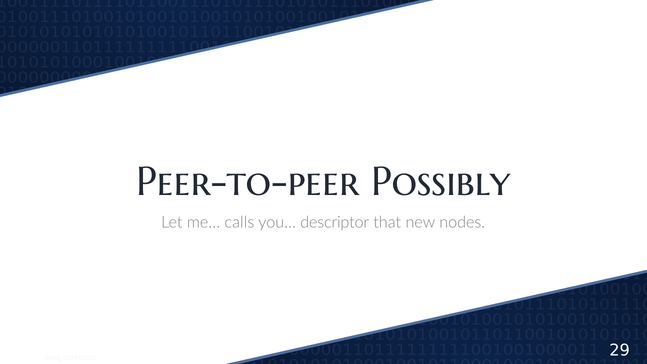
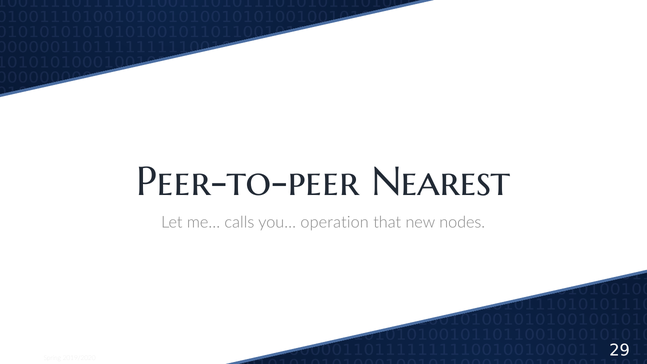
Possibly: Possibly -> Nearest (441, 182)
descriptor: descriptor -> operation (335, 222)
